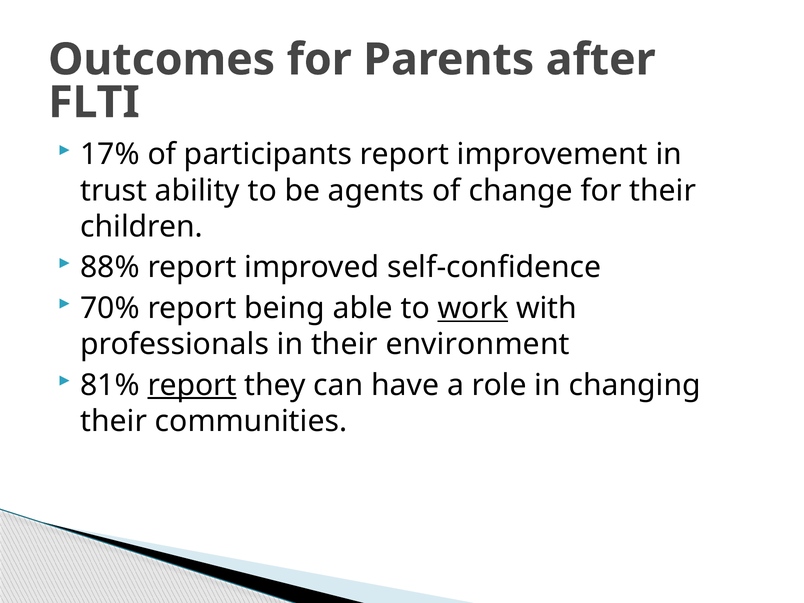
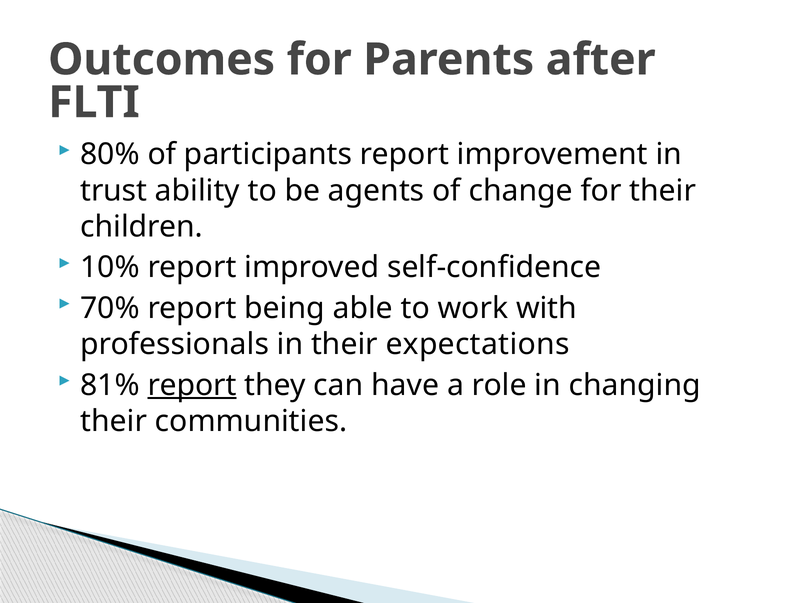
17%: 17% -> 80% (110, 154)
88%: 88% -> 10% (110, 268)
work underline: present -> none (473, 308)
environment: environment -> expectations (478, 344)
